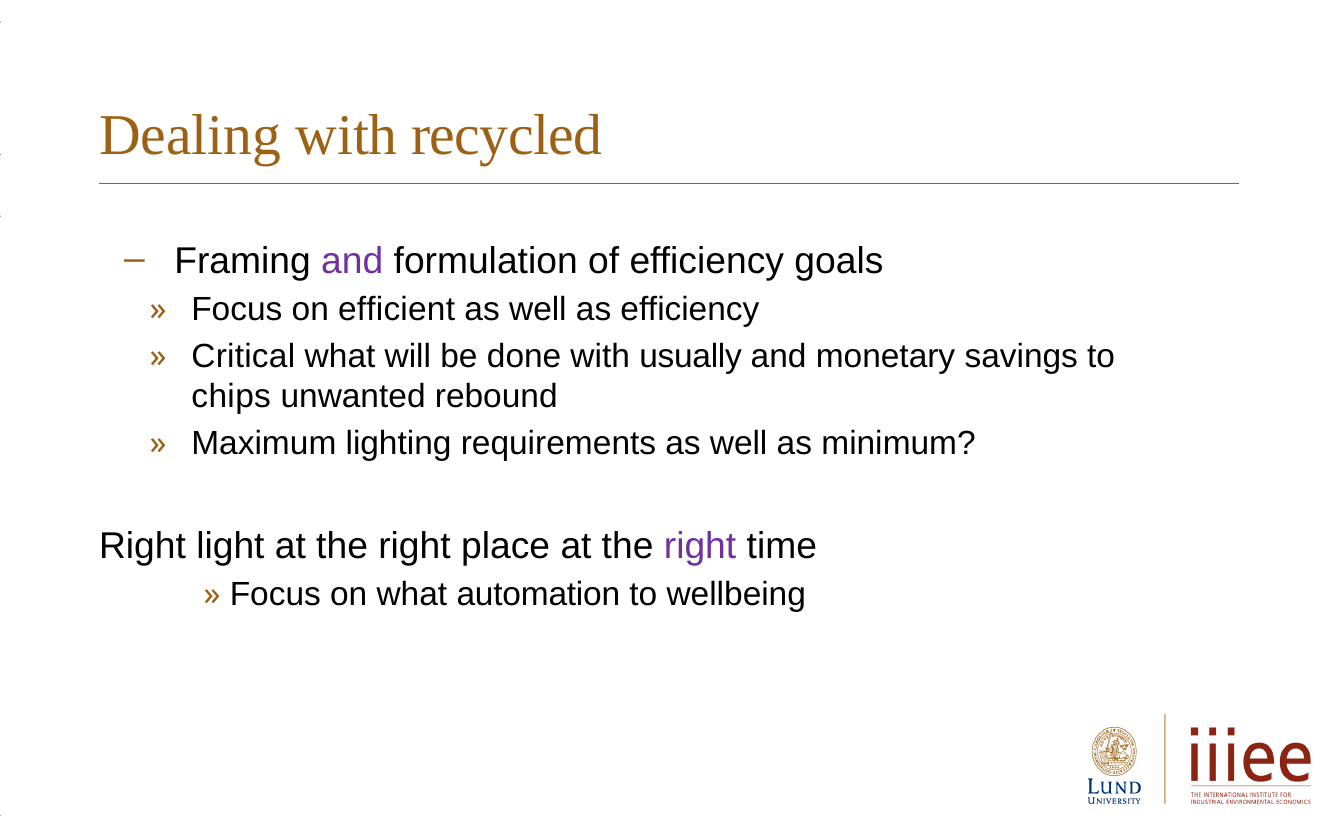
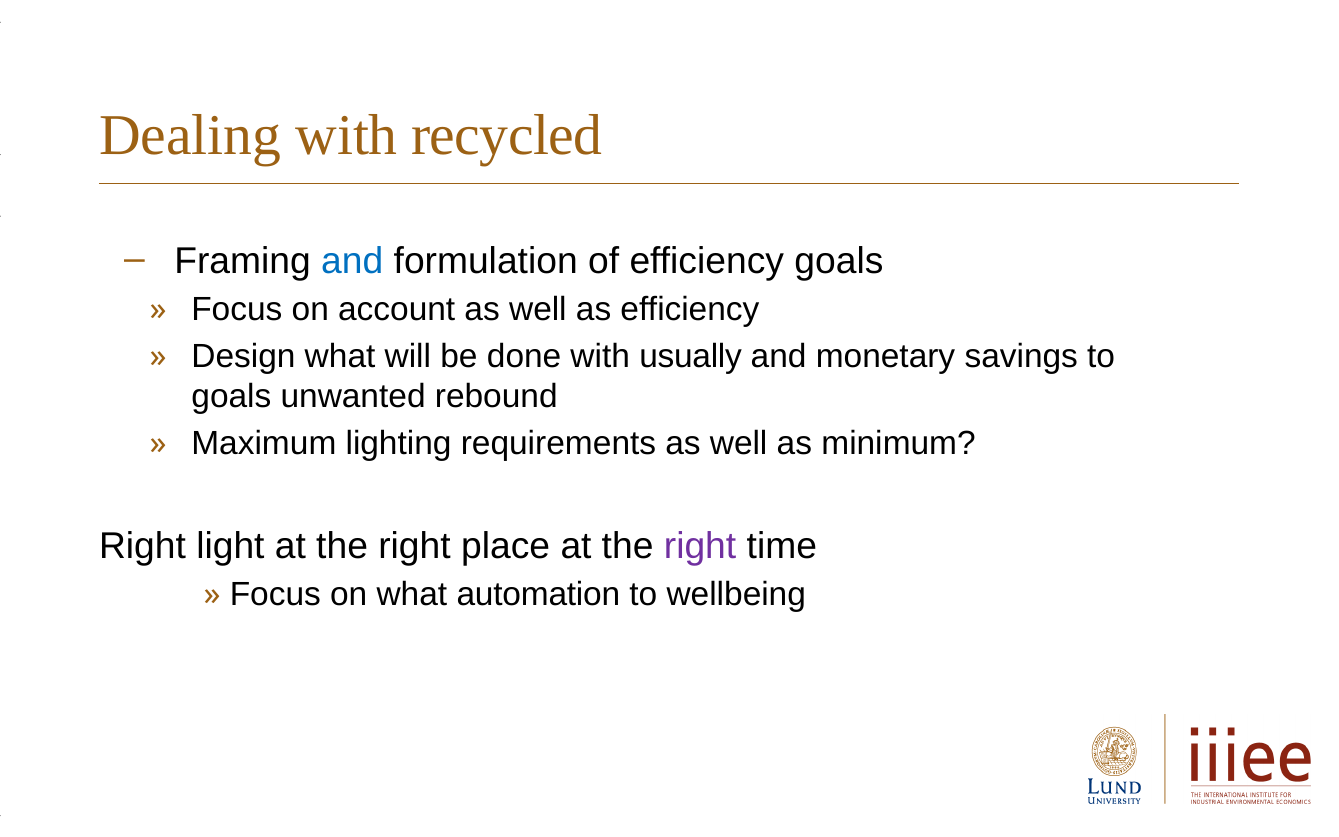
and colour: purple -> blue (352, 261)
efficient: efficient -> account (397, 310)
Critical: Critical -> Design (243, 356)
chips: chips -> goals (231, 397)
